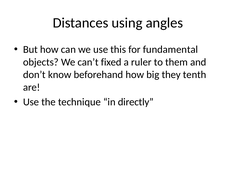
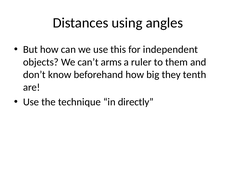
fundamental: fundamental -> independent (170, 50)
fixed: fixed -> arms (111, 62)
